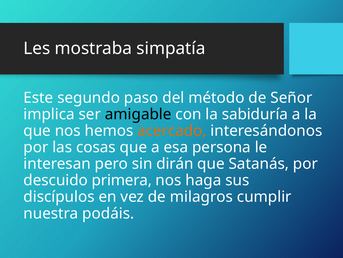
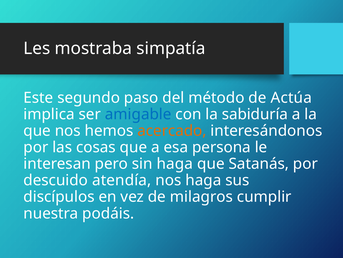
Señor: Señor -> Actúa (291, 98)
amigable colour: black -> blue (138, 114)
sin dirán: dirán -> haga (175, 163)
primera: primera -> atendía (122, 180)
